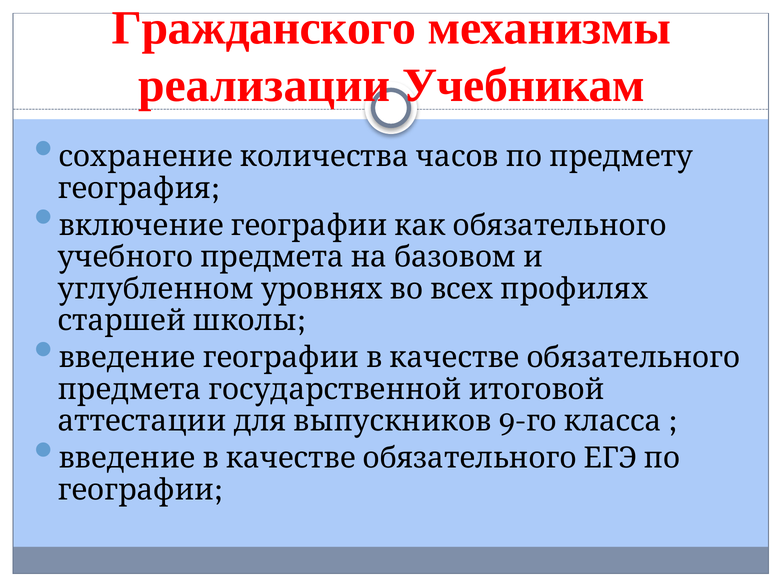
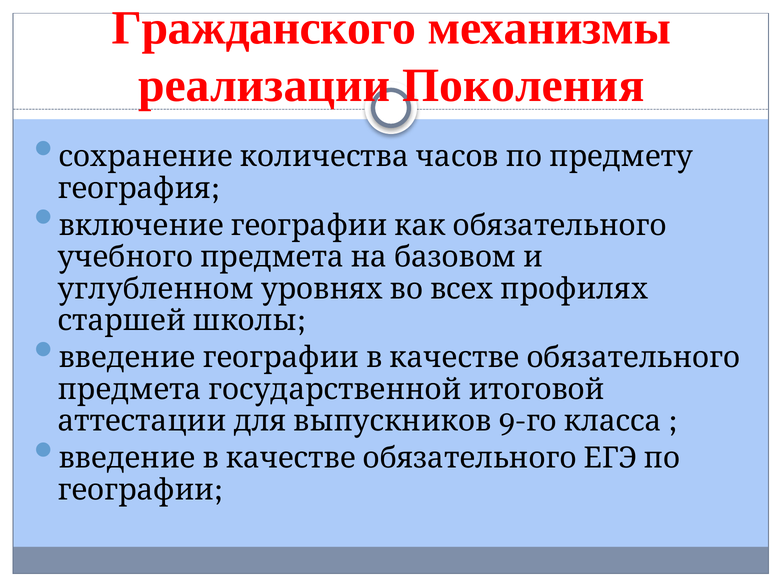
Учебникам: Учебникам -> Поколения (523, 85)
